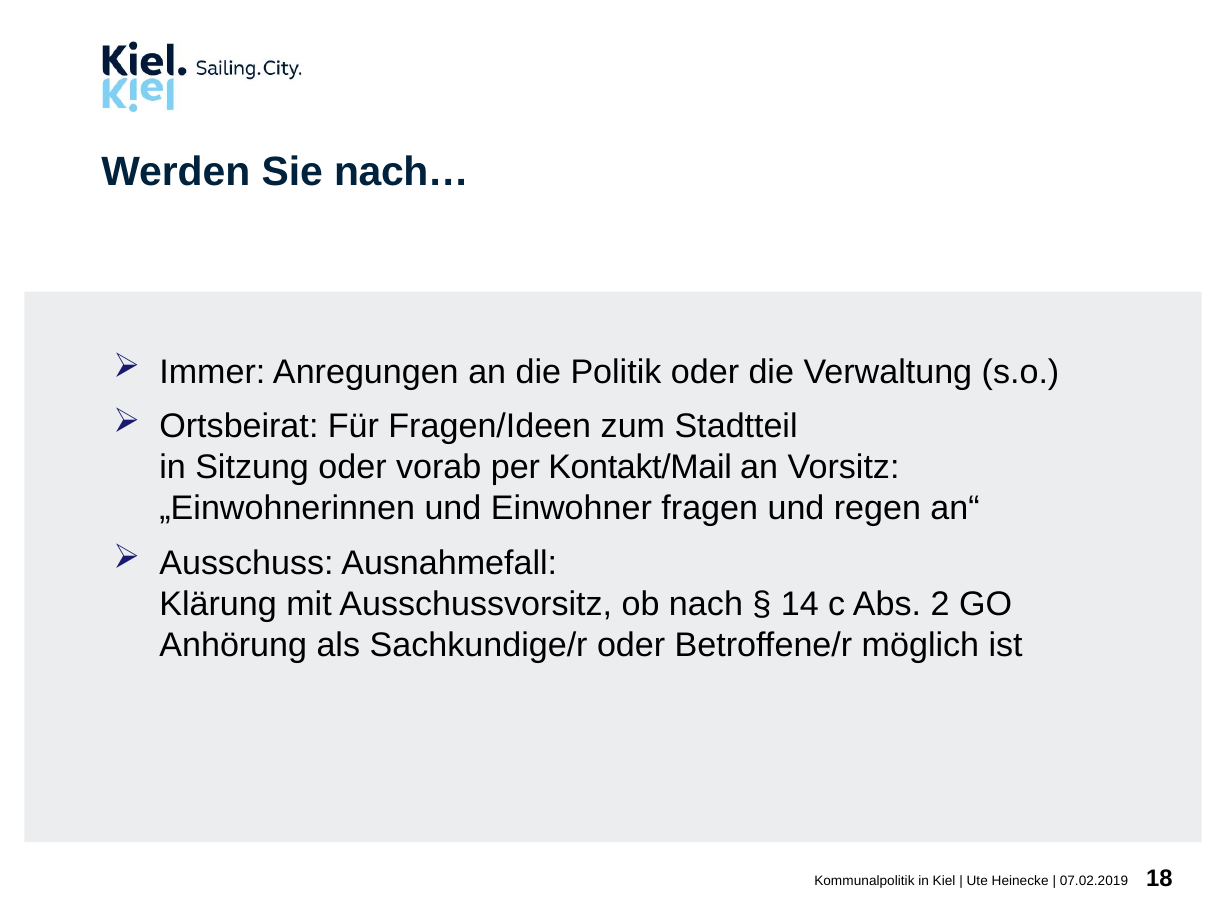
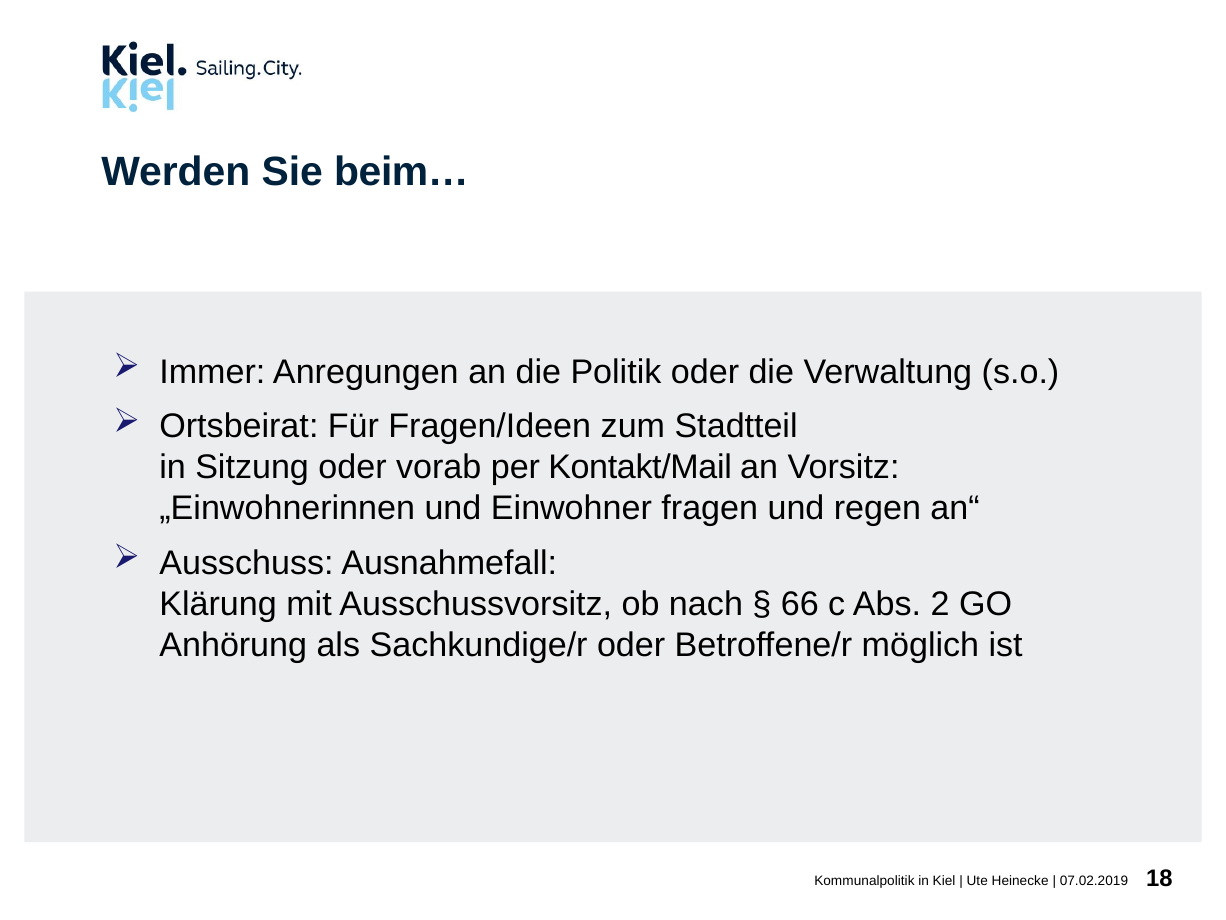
nach…: nach… -> beim… (401, 172)
14: 14 -> 66 (800, 604)
